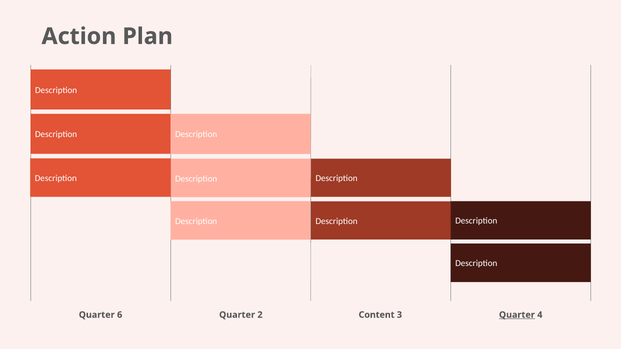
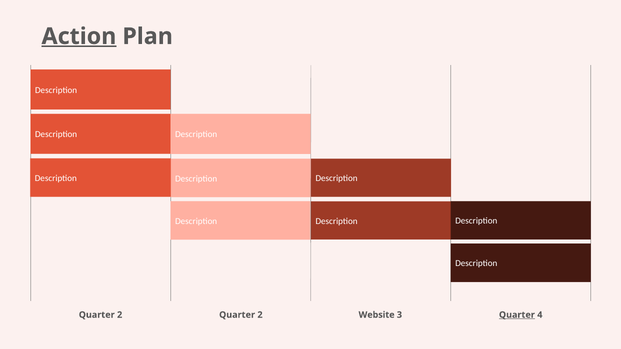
Action underline: none -> present (79, 36)
6: 6 -> 2 (120, 315)
Content: Content -> Website (377, 315)
